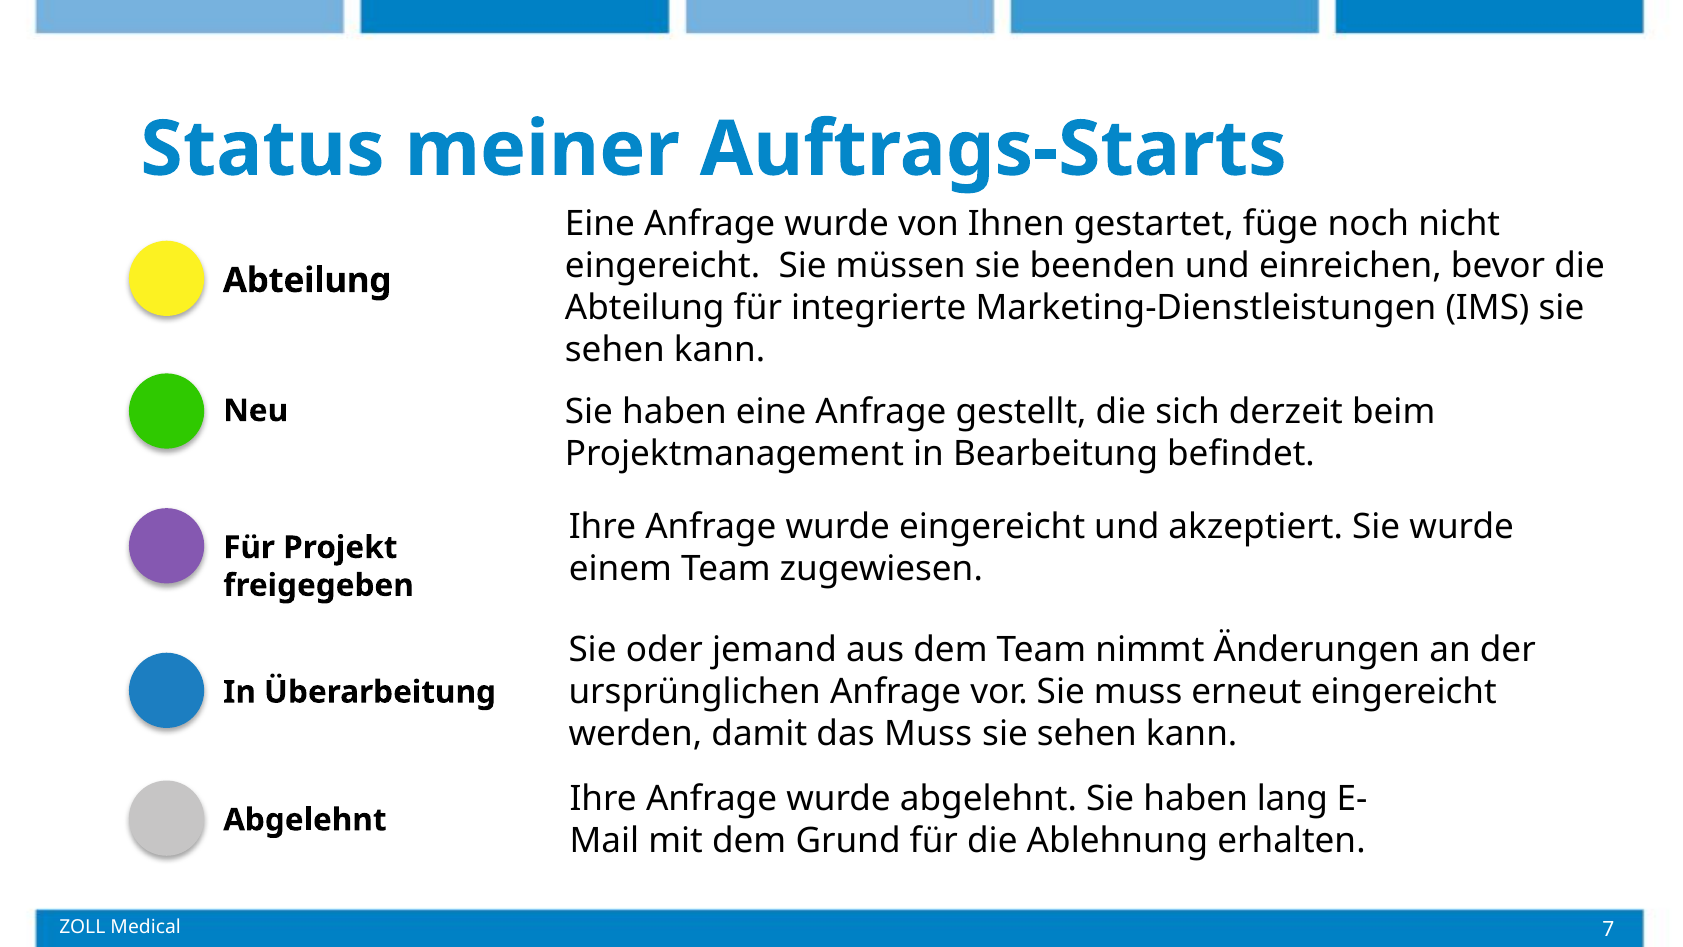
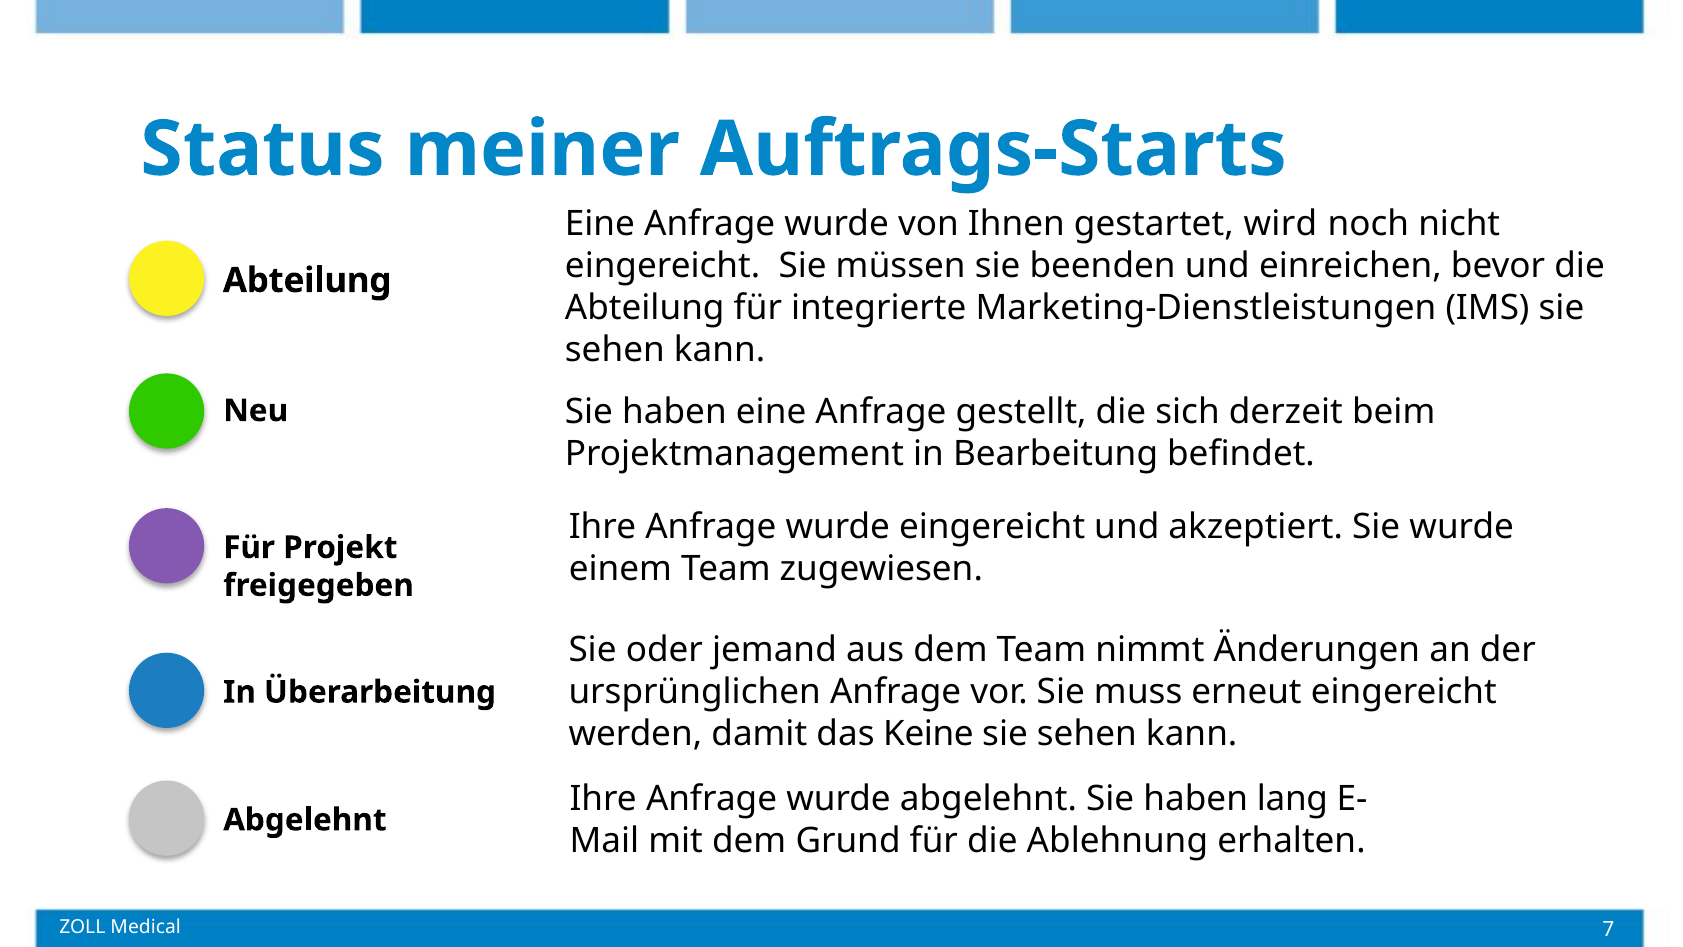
füge: füge -> wird (1280, 223)
das Muss: Muss -> Keine (928, 734)
